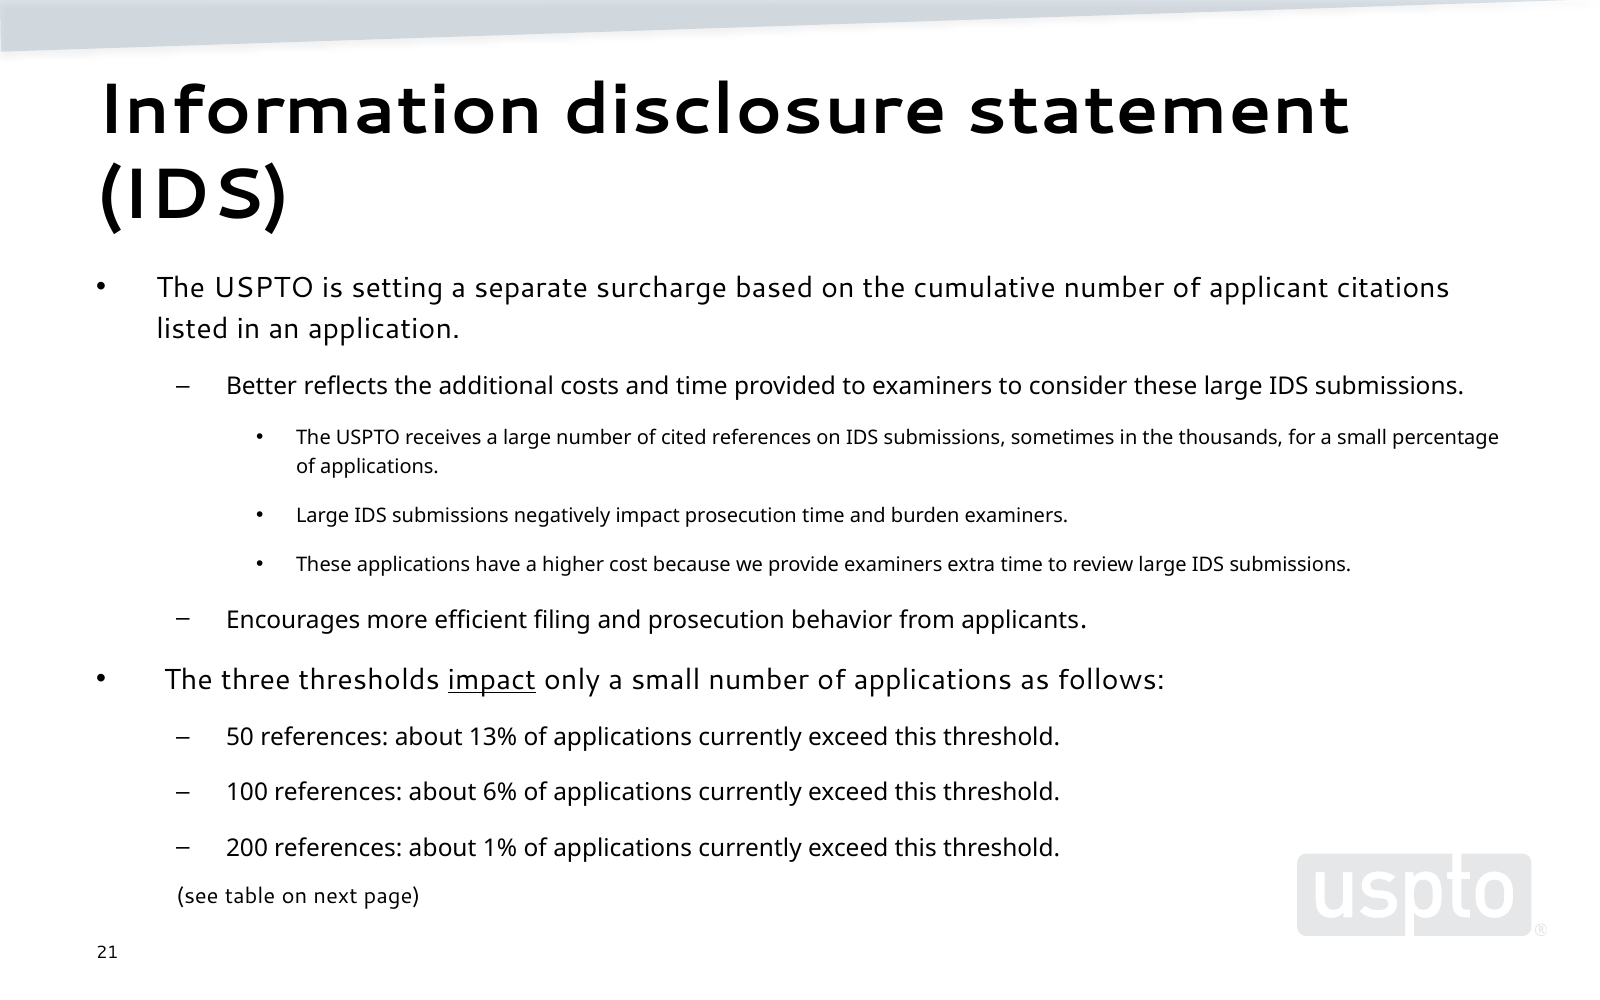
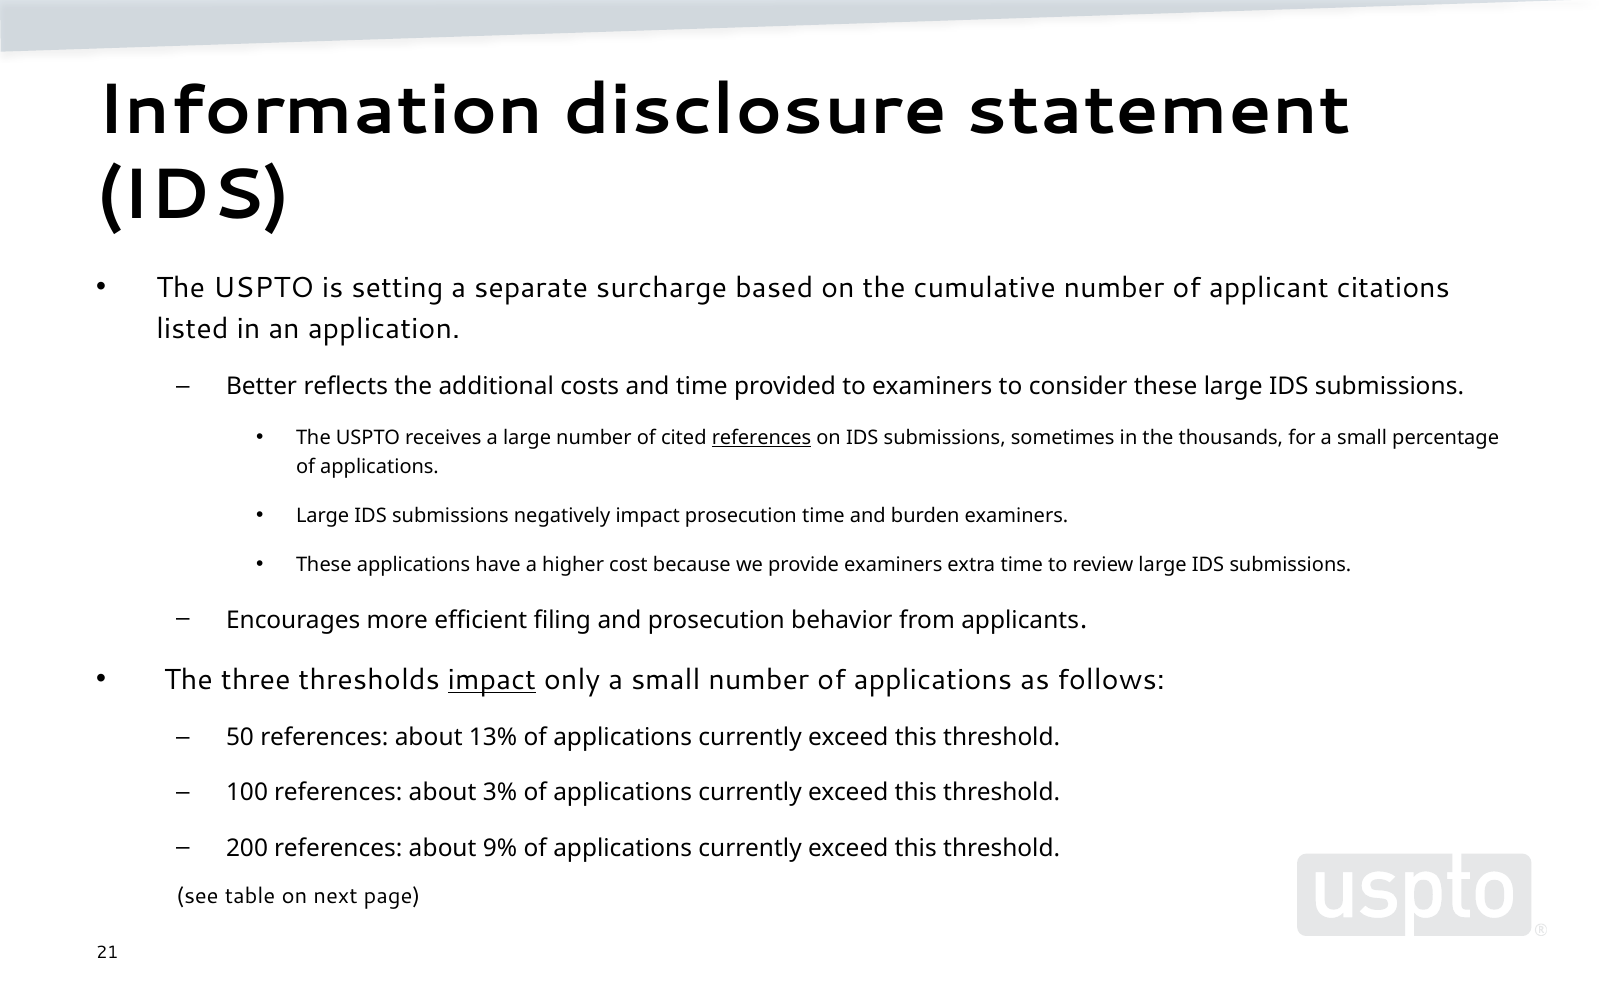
references underline: none -> present (761, 438)
6%: 6% -> 3% (500, 793)
1%: 1% -> 9% (500, 848)
